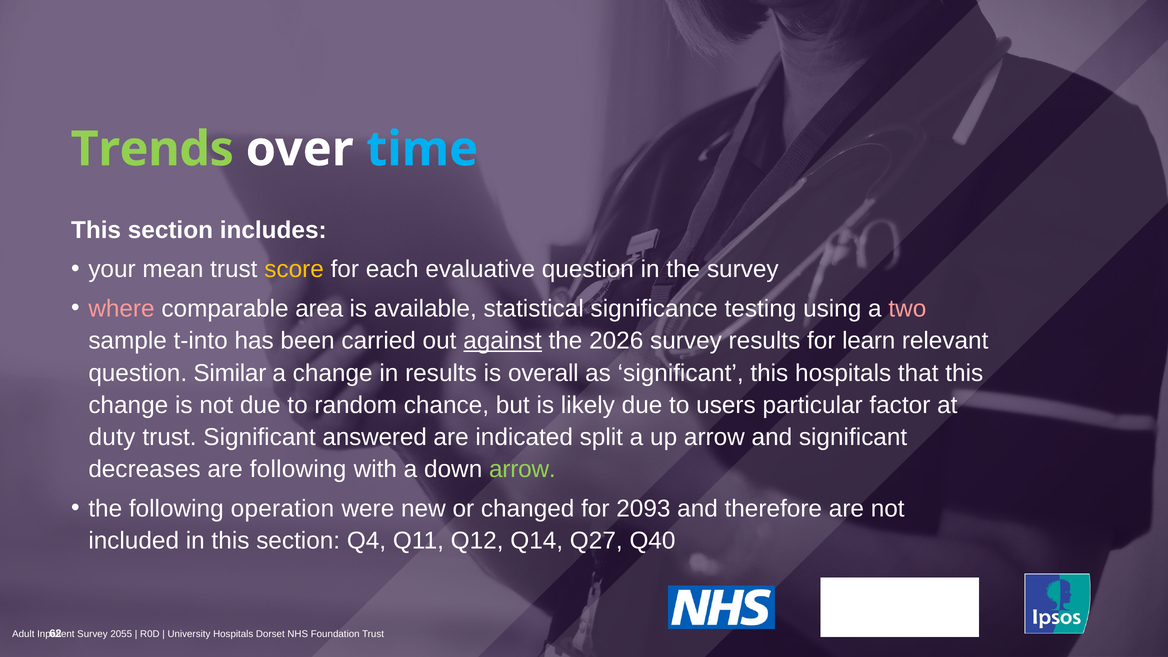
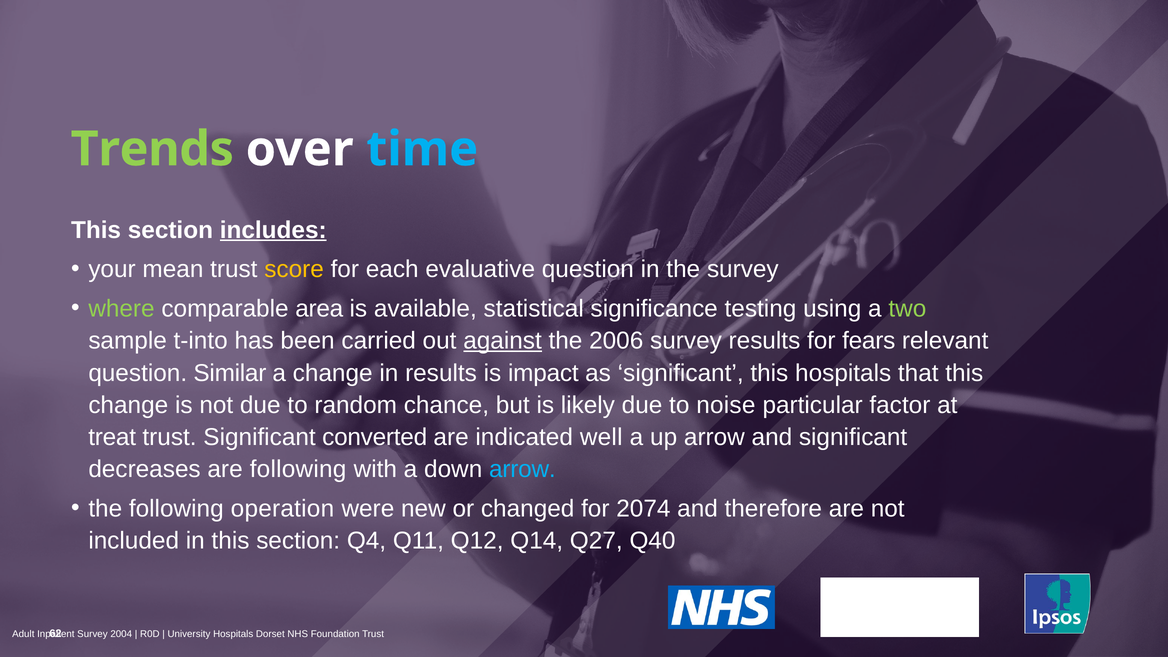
includes underline: none -> present (273, 230)
where colour: pink -> light green (122, 309)
two colour: pink -> light green (907, 309)
2026: 2026 -> 2006 (616, 341)
learn: learn -> fears (869, 341)
overall: overall -> impact (543, 373)
users: users -> noise (726, 405)
duty: duty -> treat (112, 437)
answered: answered -> converted (375, 437)
split: split -> well (601, 437)
arrow colour: light green -> light blue (522, 469)
2093: 2093 -> 2074 (643, 509)
2055: 2055 -> 2004 (121, 634)
